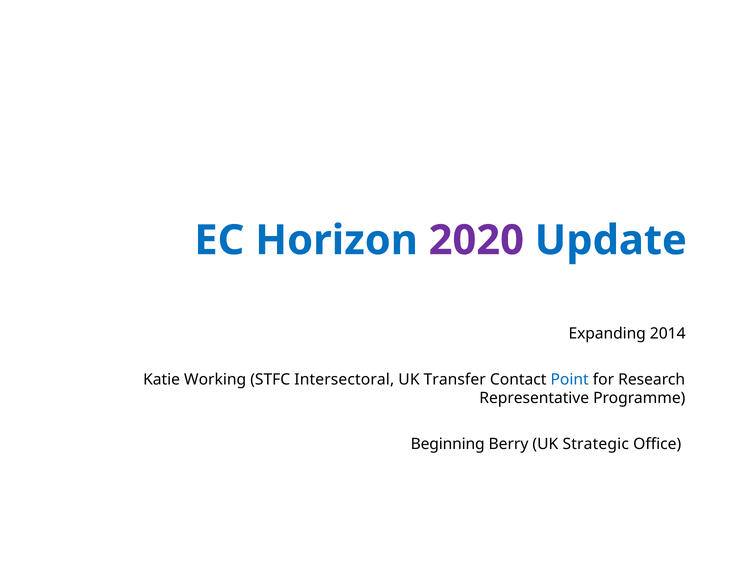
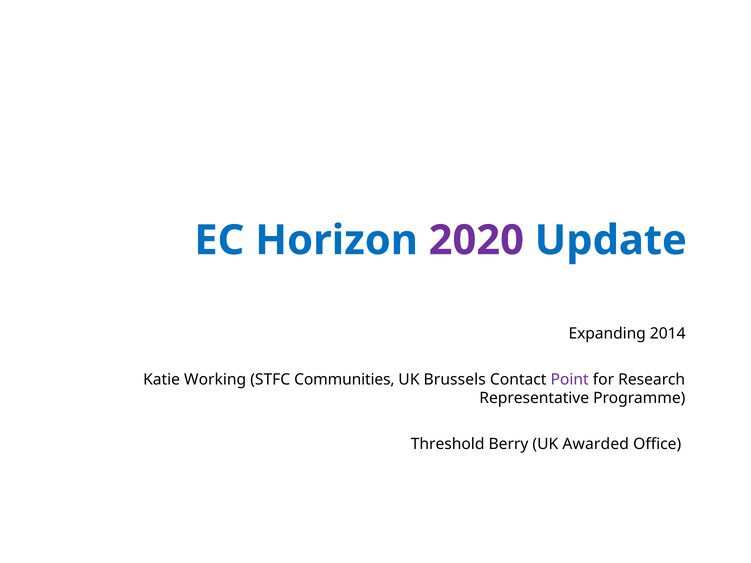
Intersectoral: Intersectoral -> Communities (344, 380)
Transfer: Transfer -> Brussels (455, 380)
Point colour: blue -> purple (570, 380)
Beginning: Beginning -> Threshold (448, 444)
Strategic: Strategic -> Awarded (596, 444)
